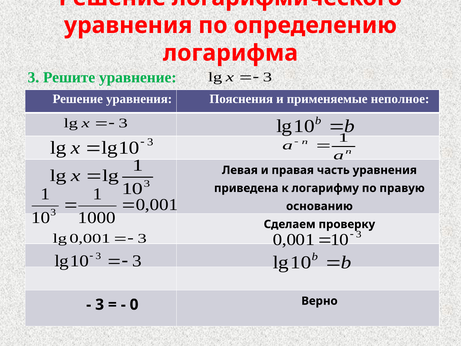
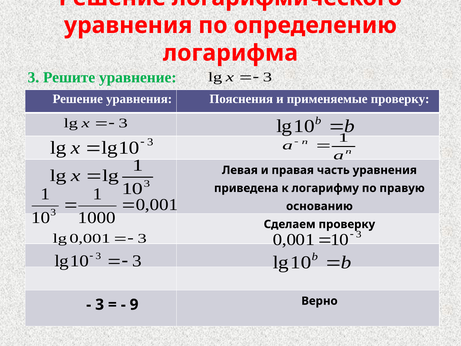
применяемые неполное: неполное -> проверку (400, 99)
0: 0 -> 9 (134, 304)
